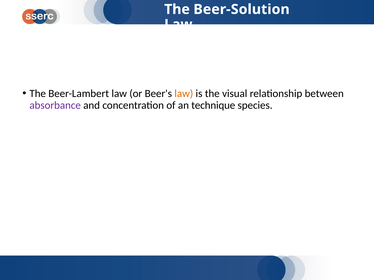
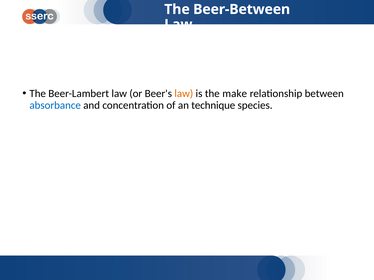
Beer-Solution: Beer-Solution -> Beer-Between (242, 9)
visual: visual -> make (235, 94)
absorbance colour: purple -> blue (55, 105)
